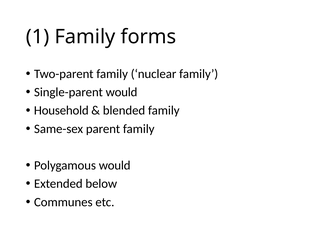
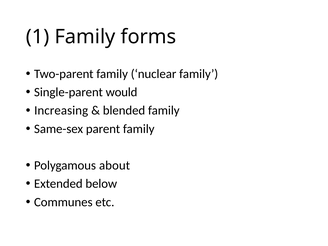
Household: Household -> Increasing (61, 111)
Polygamous would: would -> about (115, 165)
